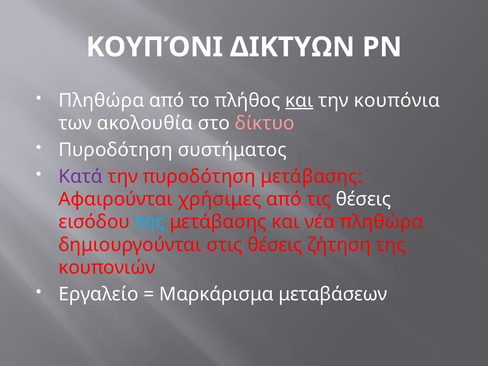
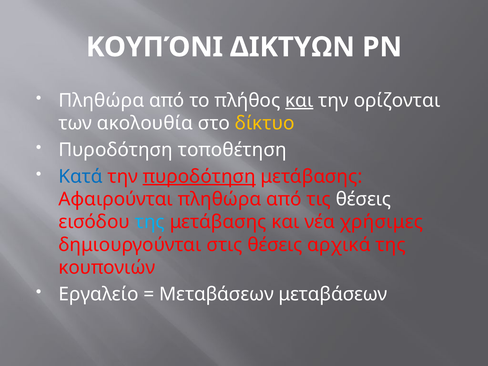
κουπόνια: κουπόνια -> ορίζονται (397, 101)
δίκτυο colour: pink -> yellow (265, 123)
συστήματος: συστήματος -> τοποθέτηση (232, 150)
Κατά colour: purple -> blue (81, 176)
πυροδότηση underline: none -> present (199, 176)
Αφαιρούνται χρήσιμες: χρήσιμες -> πληθώρα (220, 199)
νέα πληθώρα: πληθώρα -> χρήσιμες (381, 222)
ζήτηση: ζήτηση -> αρχικά (339, 245)
Μαρκάρισμα: Μαρκάρισμα -> Μεταβάσεων (217, 294)
